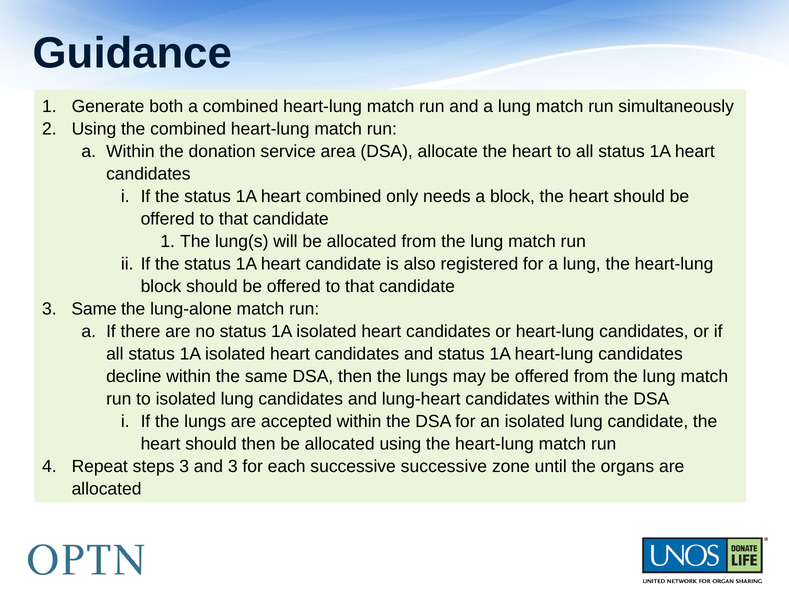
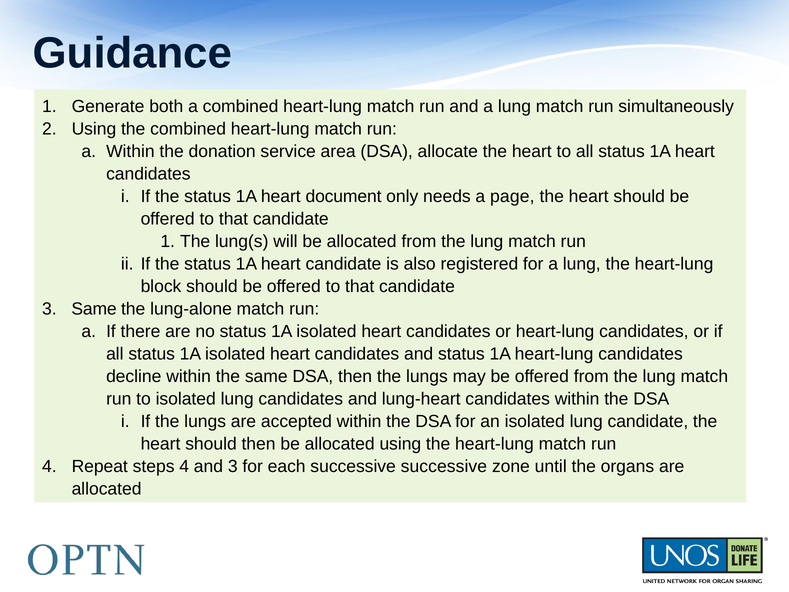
heart combined: combined -> document (344, 197)
a block: block -> page (512, 197)
steps 3: 3 -> 4 (184, 467)
